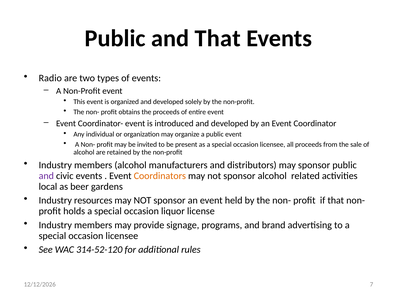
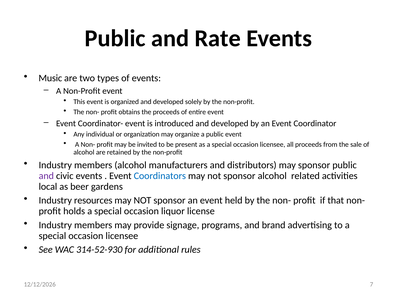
and That: That -> Rate (218, 38)
Radio: Radio -> Music (50, 78)
Coordinators colour: orange -> blue (160, 176)
314-52-120: 314-52-120 -> 314-52-930 (99, 249)
